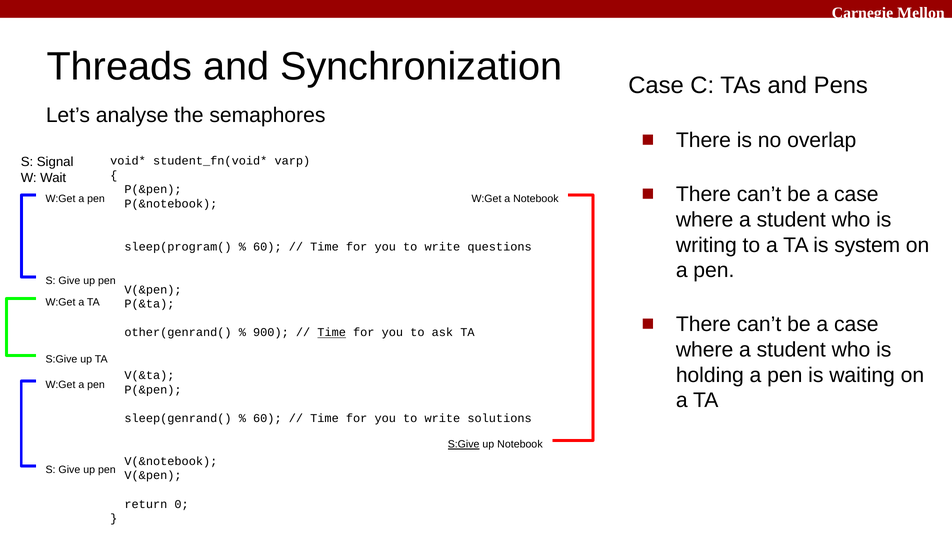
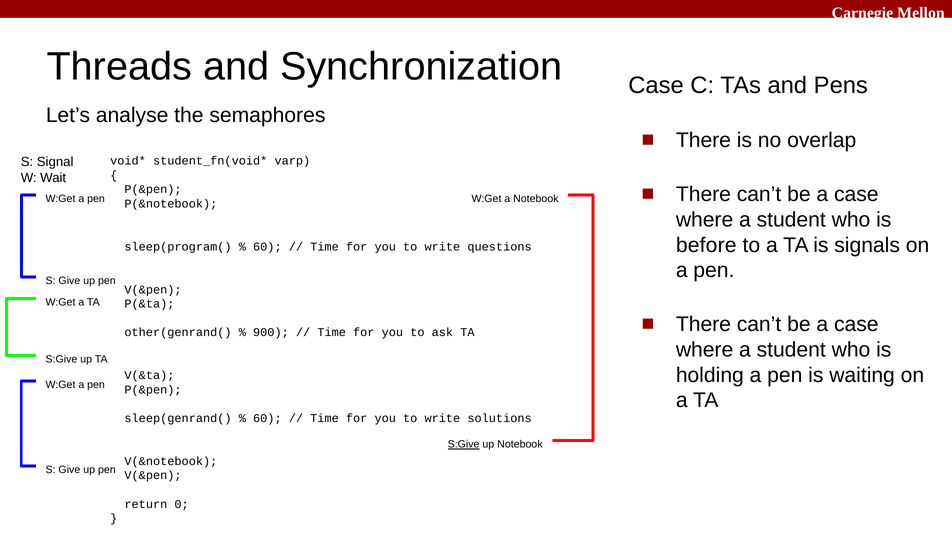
writing: writing -> before (706, 245)
system: system -> signals (867, 245)
Time underline: present -> none (332, 333)
